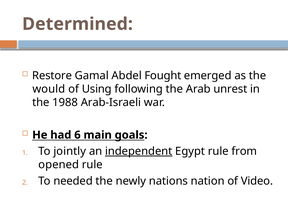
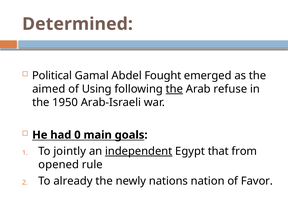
Restore: Restore -> Political (52, 76)
would: would -> aimed (49, 89)
the underline: none -> present (174, 89)
unrest: unrest -> refuse (230, 89)
1988: 1988 -> 1950 (65, 102)
6: 6 -> 0 (77, 135)
Egypt rule: rule -> that (218, 151)
needed: needed -> already (73, 181)
Video: Video -> Favor (257, 181)
